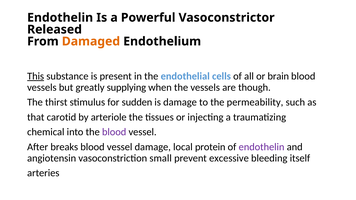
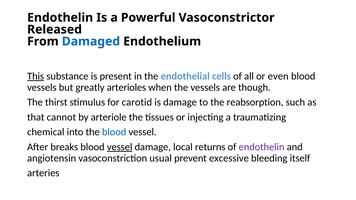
Damaged colour: orange -> blue (91, 41)
brain: brain -> even (278, 76)
supplying: supplying -> arterioles (126, 88)
sudden: sudden -> carotid (137, 102)
permeability: permeability -> reabsorption (255, 102)
carotid: carotid -> cannot (61, 117)
blood colour: purple -> blue (114, 132)
vessel underline: none -> present (120, 147)
protein: protein -> returns (210, 147)
small: small -> usual (161, 158)
